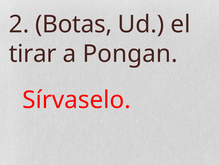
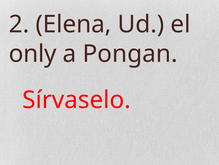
Botas: Botas -> Elena (73, 24)
tirar: tirar -> only (33, 54)
